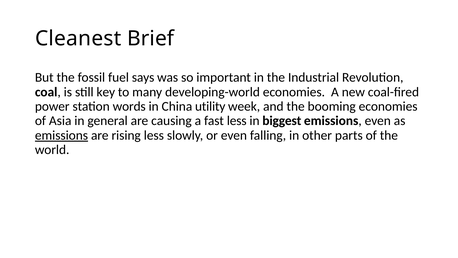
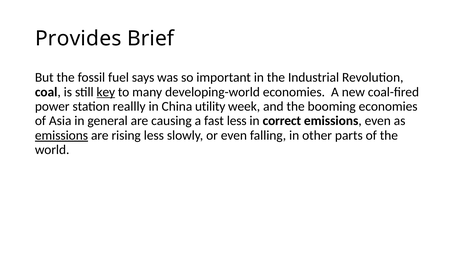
Cleanest: Cleanest -> Provides (78, 38)
key underline: none -> present (106, 92)
words: words -> reallly (129, 106)
biggest: biggest -> correct (282, 121)
